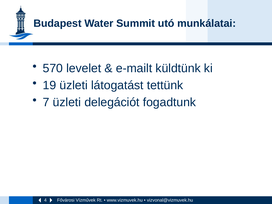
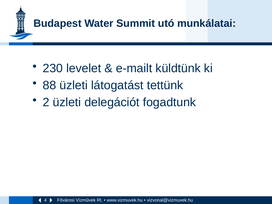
570: 570 -> 230 (53, 68)
19: 19 -> 88 (49, 85)
7: 7 -> 2 (46, 102)
